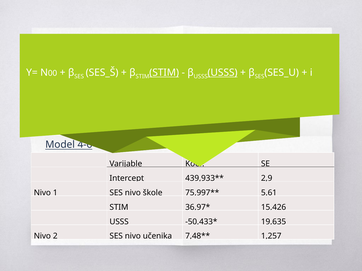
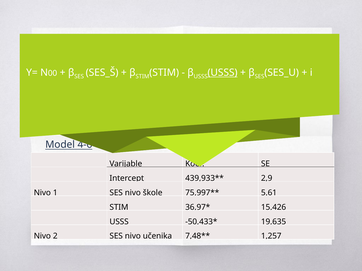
STIM underline: present -> none (164, 73)
